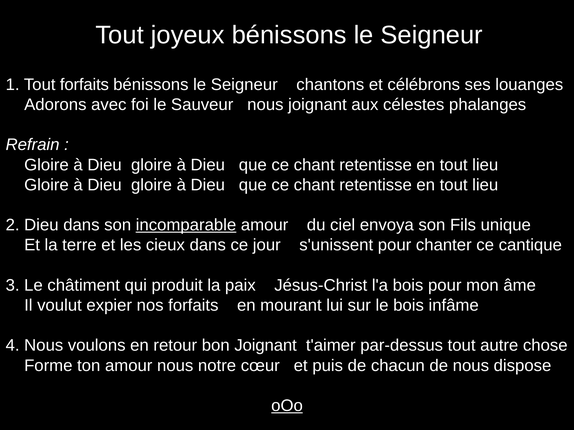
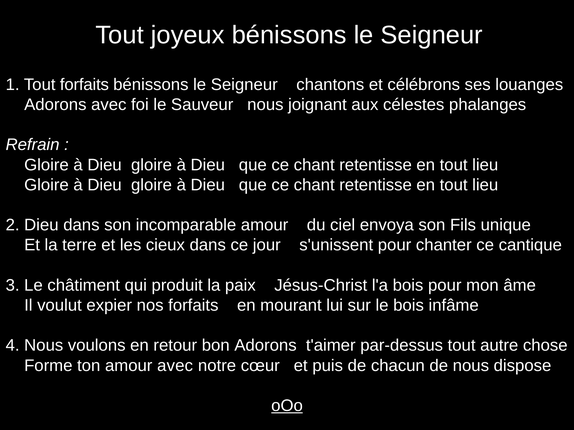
incomparable underline: present -> none (186, 225)
bon Joignant: Joignant -> Adorons (265, 346)
amour nous: nous -> avec (175, 366)
